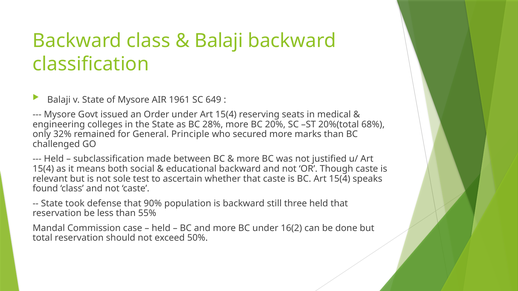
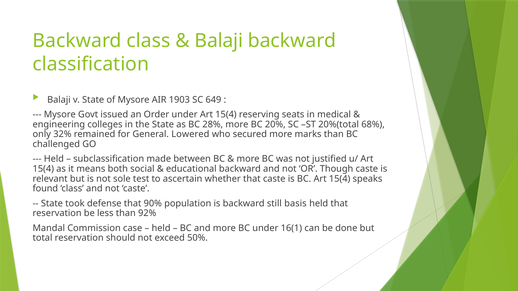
1961: 1961 -> 1903 (179, 100)
Principle: Principle -> Lowered (190, 134)
three: three -> basis (295, 204)
55%: 55% -> 92% (147, 214)
16(2: 16(2 -> 16(1 (291, 228)
